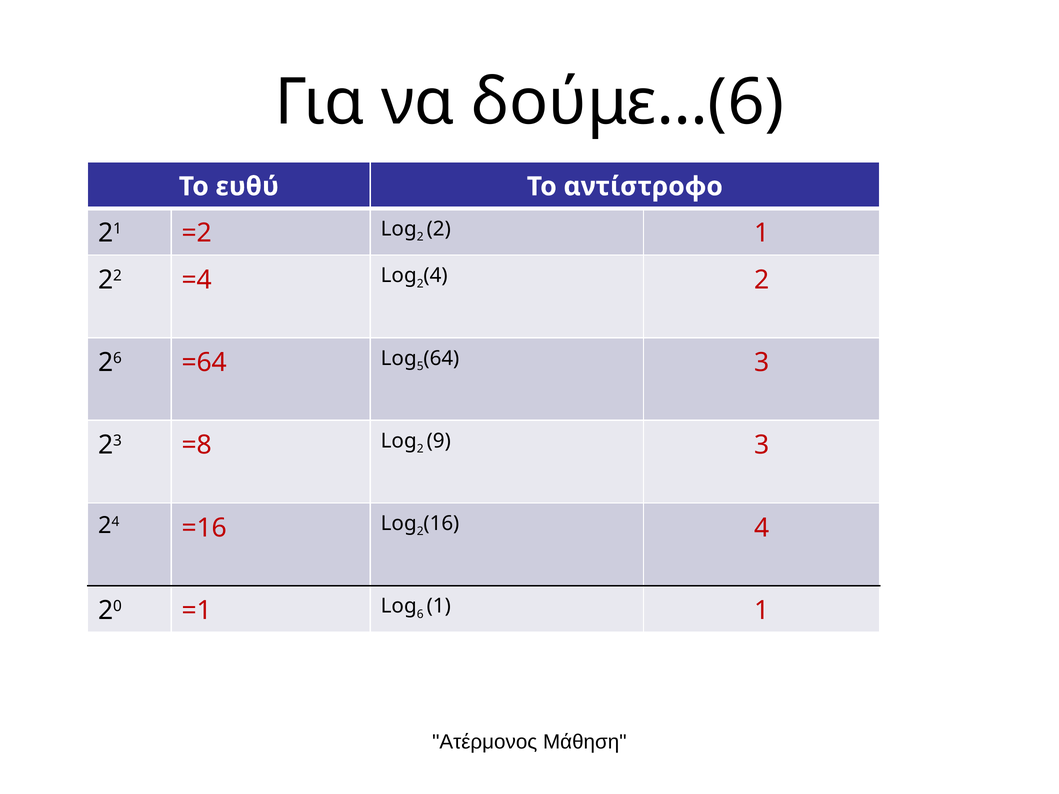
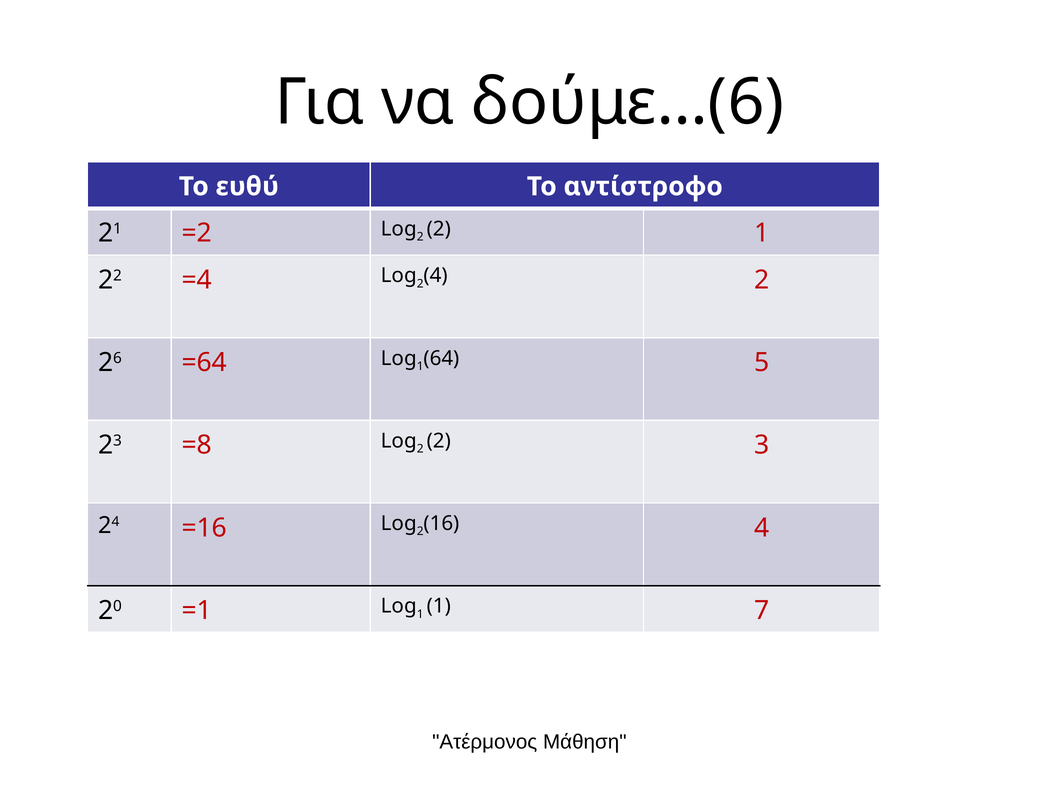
5: 5 -> 1 (420, 366)
3: 3 -> 5 (762, 363)
9: 9 -> 2 (439, 441)
6: 6 -> 1 (420, 614)
1 1: 1 -> 7 (762, 611)
